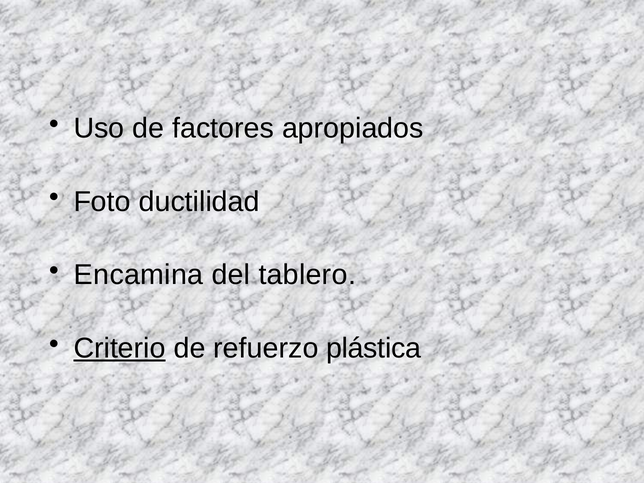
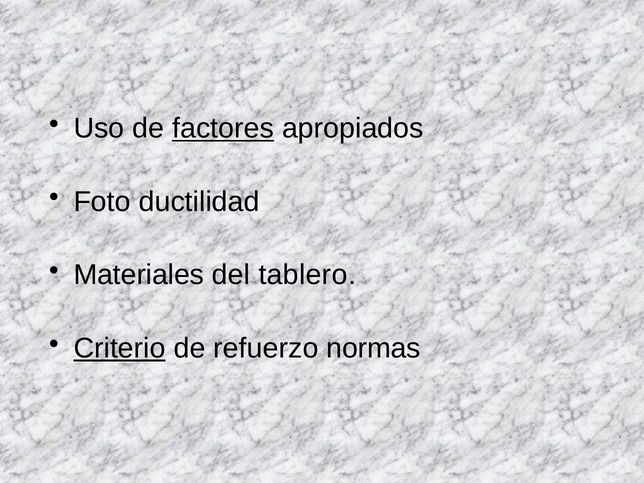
factores underline: none -> present (223, 128)
Encamina: Encamina -> Materiales (139, 275)
plástica: plástica -> normas (374, 348)
